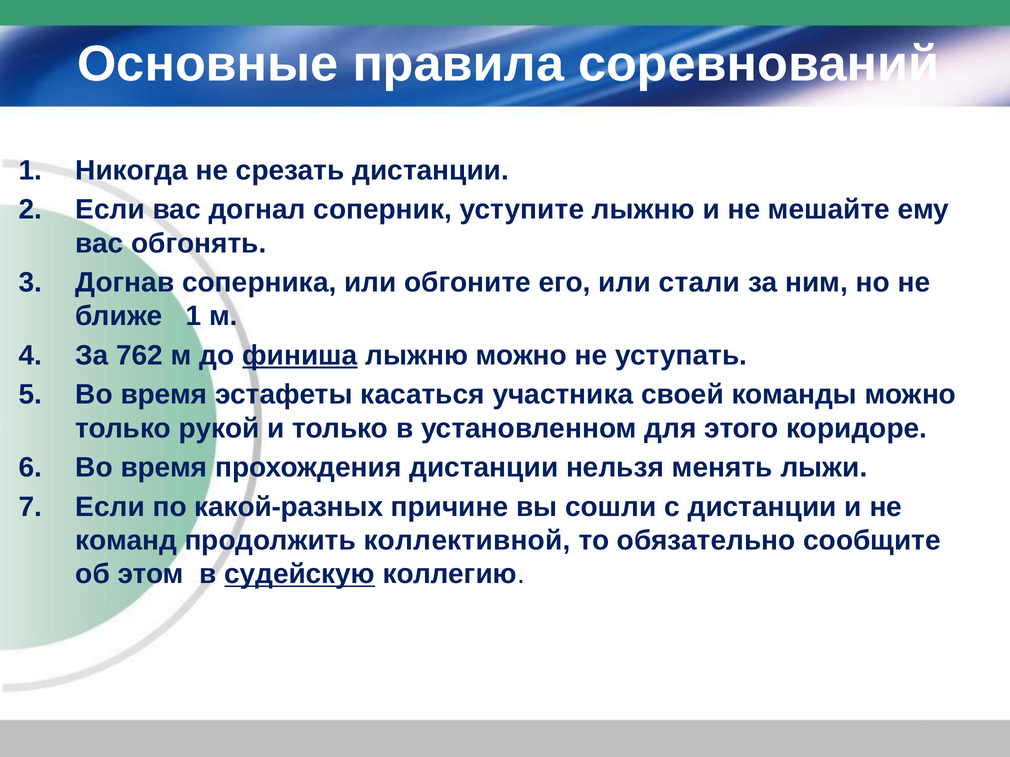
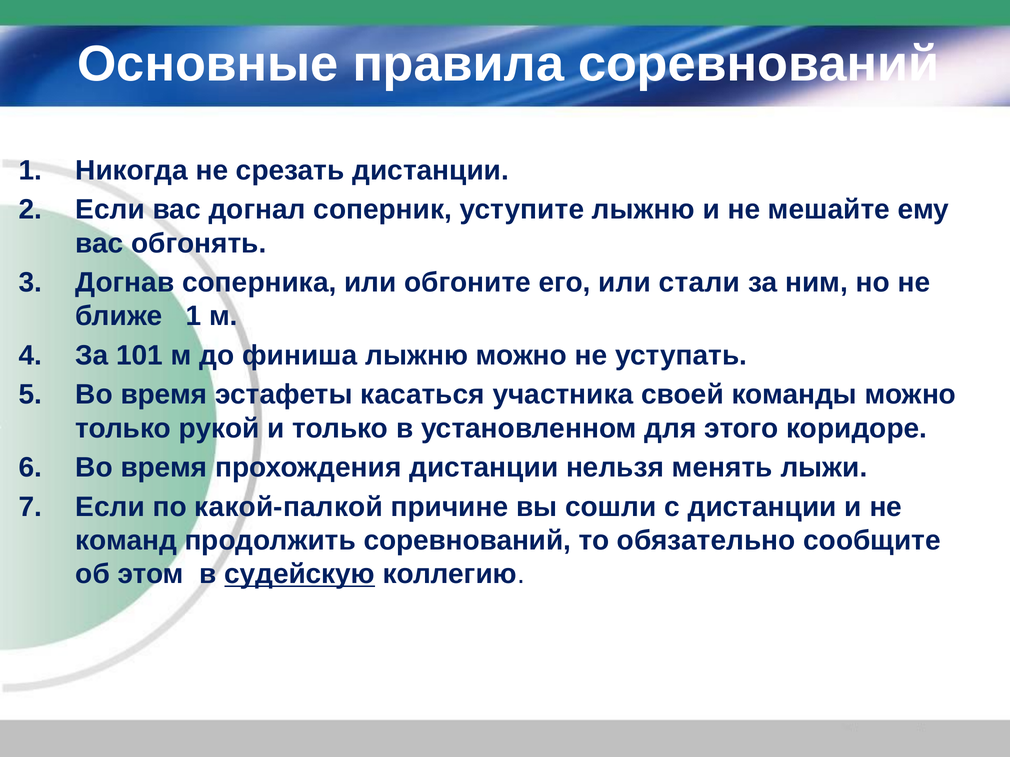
762: 762 -> 101 (140, 356)
финиша underline: present -> none (300, 356)
какой-разных: какой-разных -> какой-палкой (289, 507)
продолжить коллективной: коллективной -> соревнований (467, 541)
